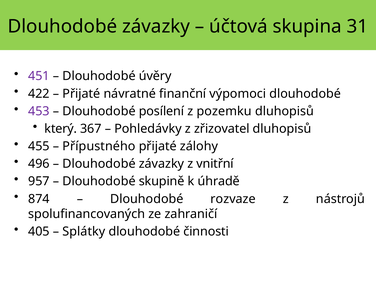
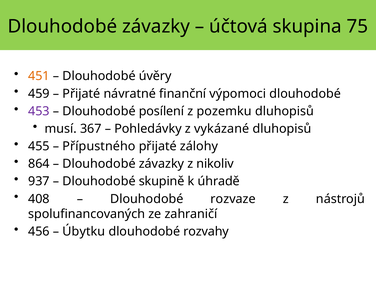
31: 31 -> 75 (357, 26)
451 colour: purple -> orange (39, 76)
422: 422 -> 459 (39, 94)
který: který -> musí (61, 129)
zřizovatel: zřizovatel -> vykázané (222, 129)
496: 496 -> 864 (39, 164)
vnitřní: vnitřní -> nikoliv (215, 164)
957: 957 -> 937 (39, 181)
874: 874 -> 408 (39, 199)
405: 405 -> 456 (39, 231)
Splátky: Splátky -> Úbytku (84, 231)
činnosti: činnosti -> rozvahy (206, 231)
